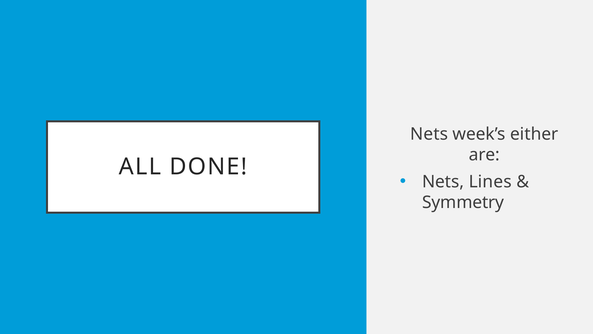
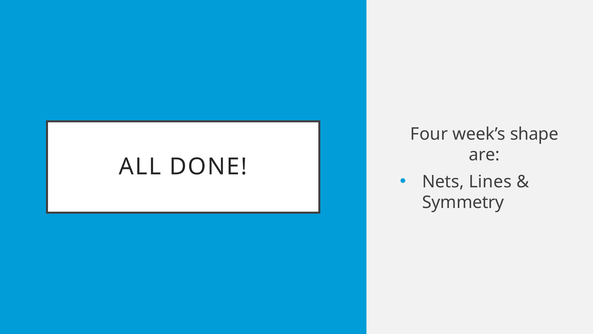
Nets: Nets -> Four (429, 134)
either: either -> shape (534, 134)
